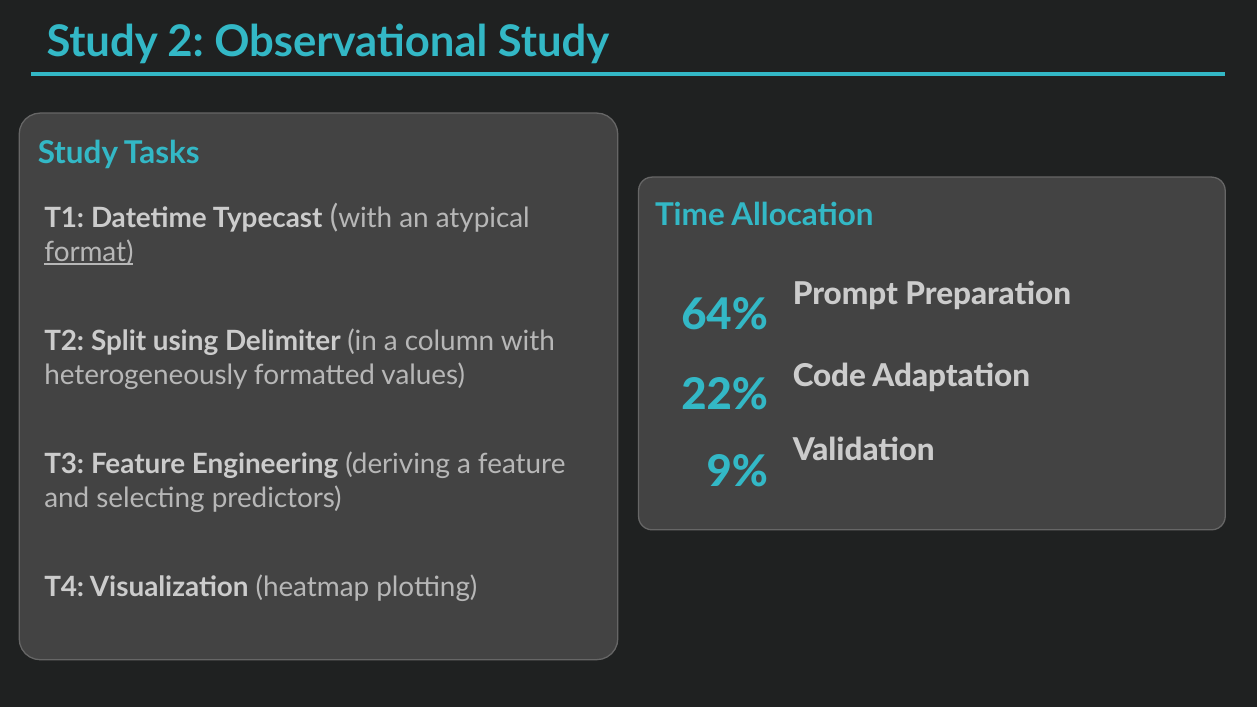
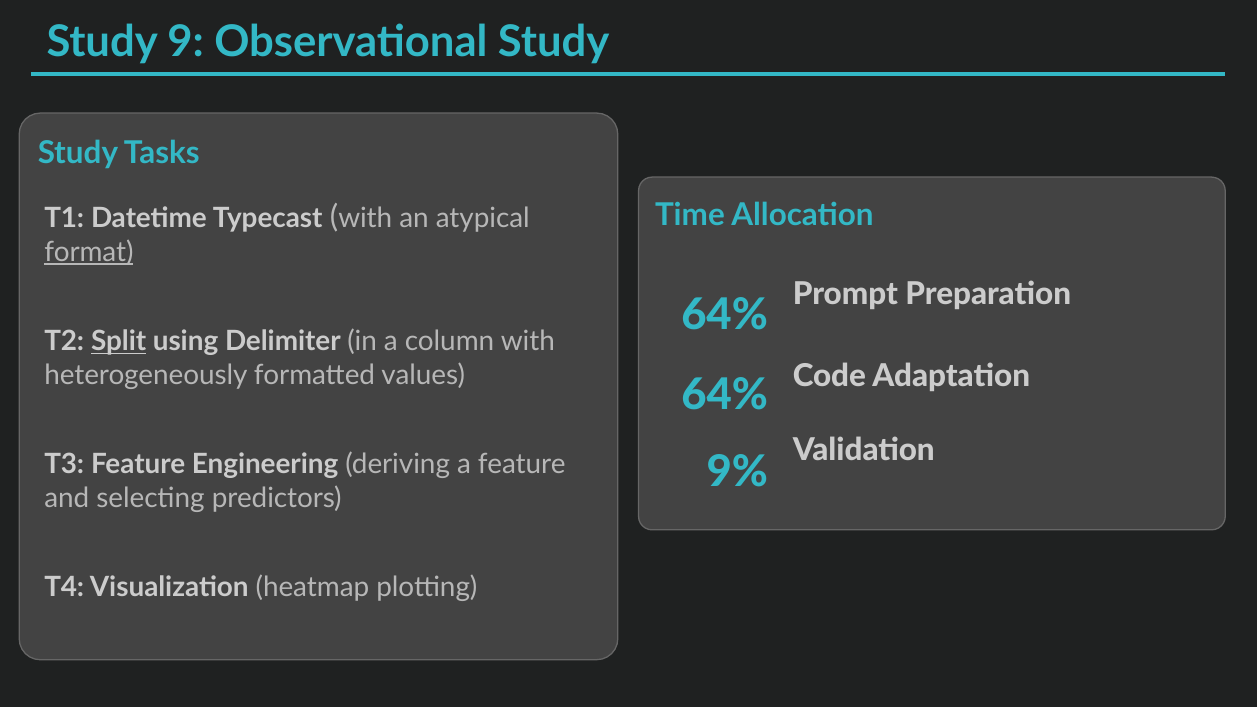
2: 2 -> 9 (186, 42)
Split underline: none -> present (119, 342)
22%: 22% -> 64% (725, 395)
